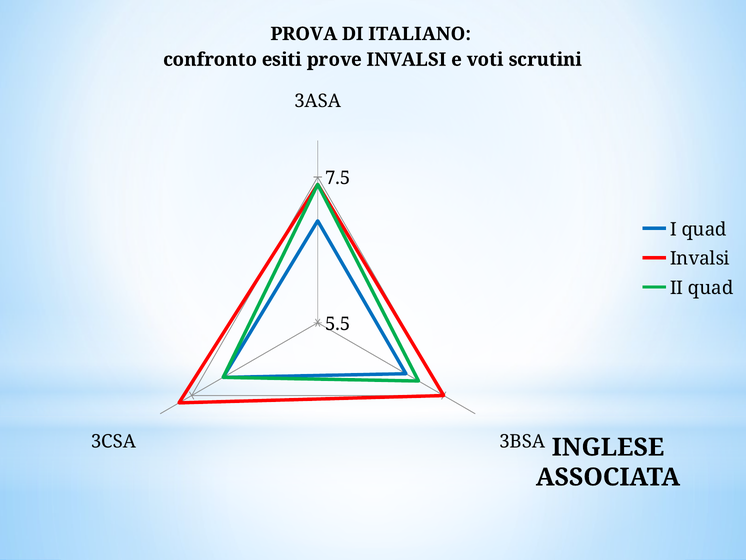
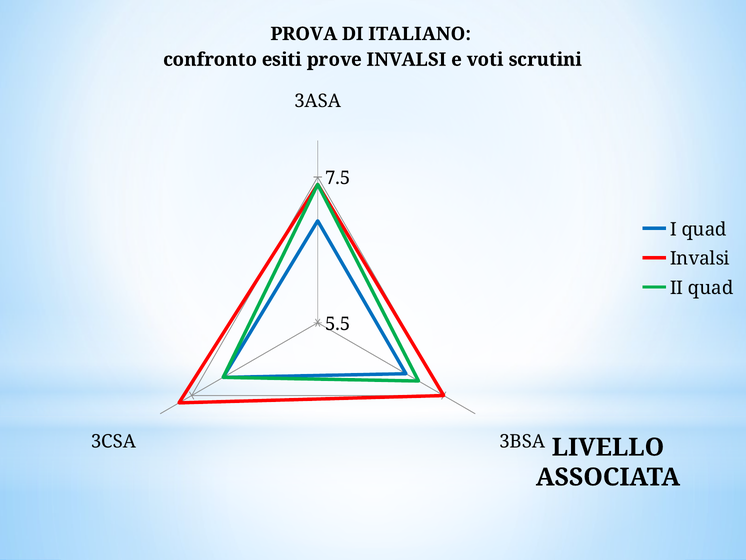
INGLESE: INGLESE -> LIVELLO (608, 447)
